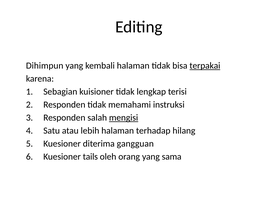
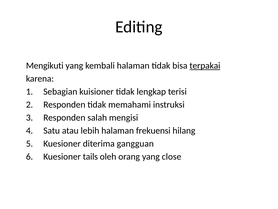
Dihimpun: Dihimpun -> Mengikuti (45, 66)
mengisi underline: present -> none (124, 117)
terhadap: terhadap -> frekuensi (153, 130)
sama: sama -> close (172, 156)
